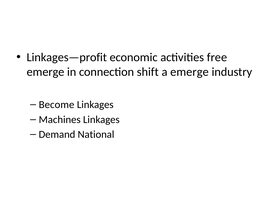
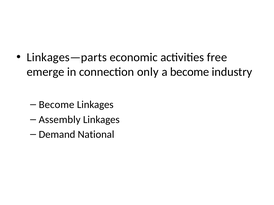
Linkages—profit: Linkages—profit -> Linkages—parts (67, 57)
shift: shift -> only (148, 72)
a emerge: emerge -> become (190, 72)
Machines: Machines -> Assembly (60, 120)
